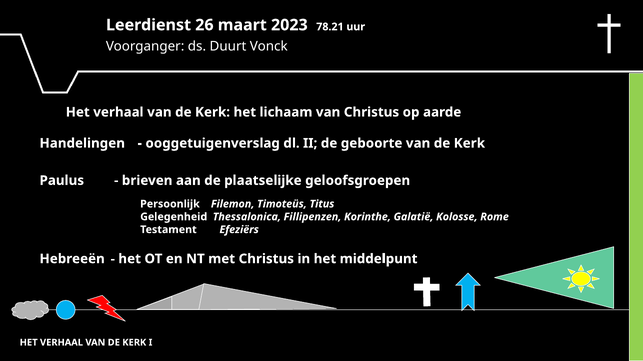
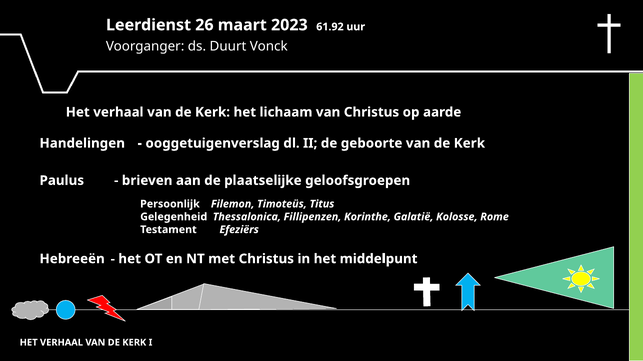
78.21: 78.21 -> 61.92 (330, 27)
